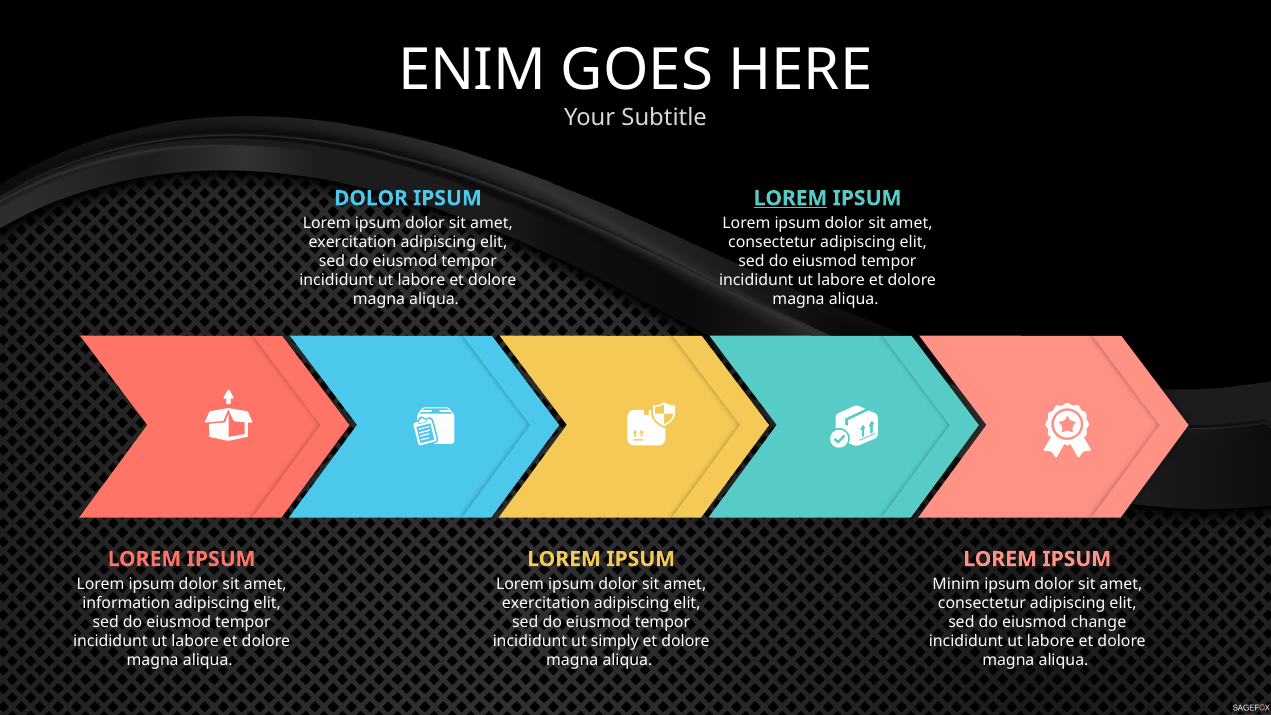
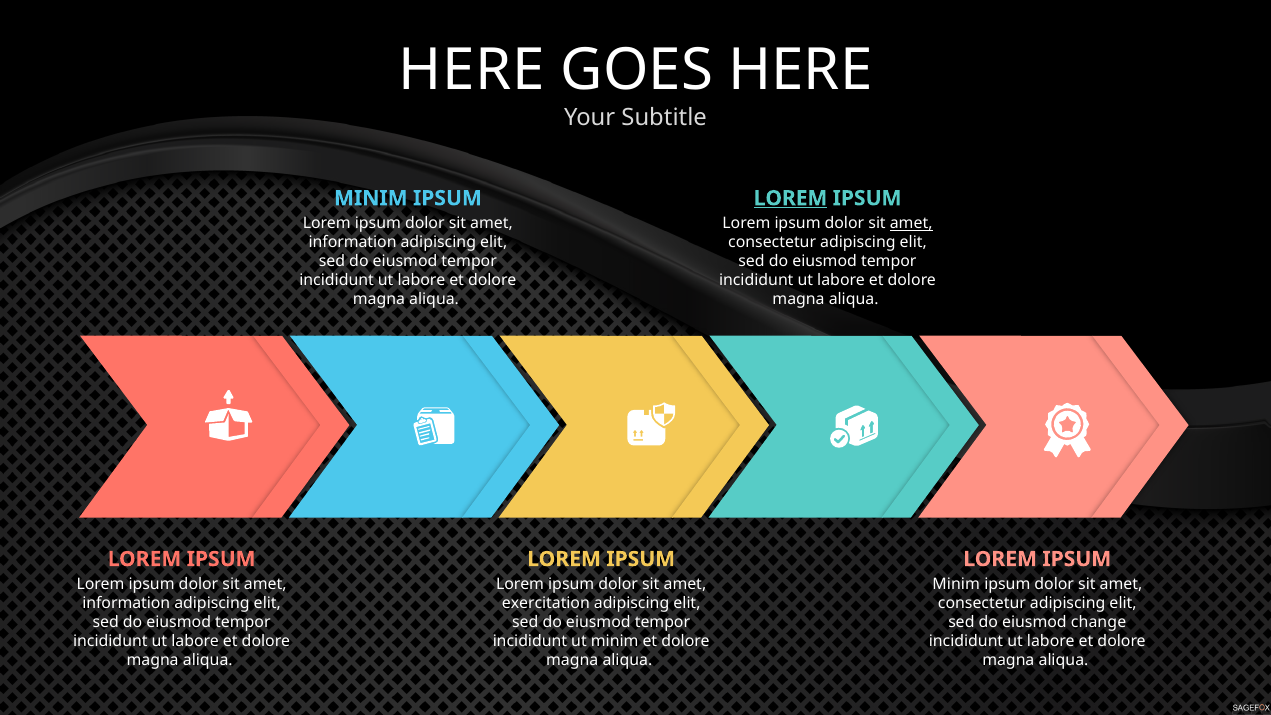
ENIM: ENIM -> HERE (472, 71)
DOLOR: DOLOR -> MINIM (371, 198)
amet underline: none -> present (911, 223)
exercitation: exercitation -> information (353, 242)
ut simply: simply -> minim (615, 641)
